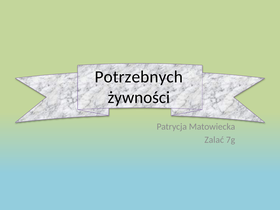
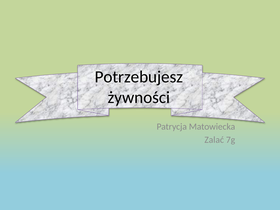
Potrzebnych: Potrzebnych -> Potrzebujesz (139, 77)
